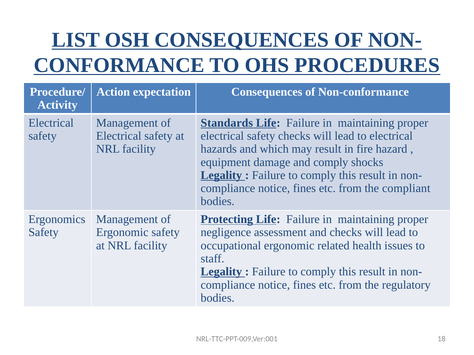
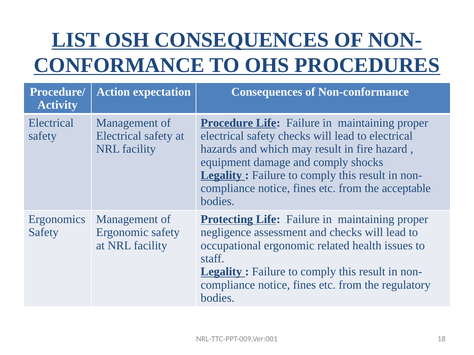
Standards: Standards -> Procedure (227, 123)
compliant: compliant -> acceptable (406, 189)
